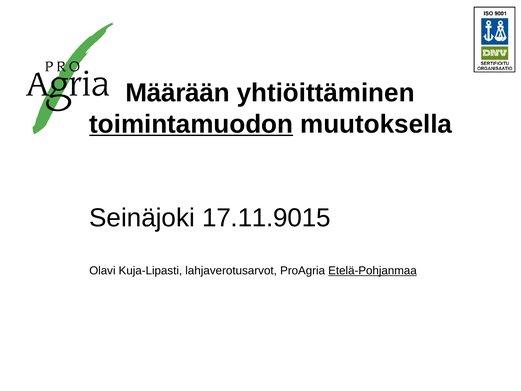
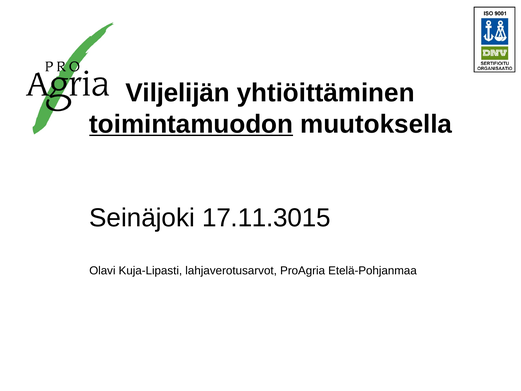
Määrään: Määrään -> Viljelijän (178, 93)
17.11.9015: 17.11.9015 -> 17.11.3015 (266, 218)
Etelä-Pohjanmaa underline: present -> none (373, 271)
